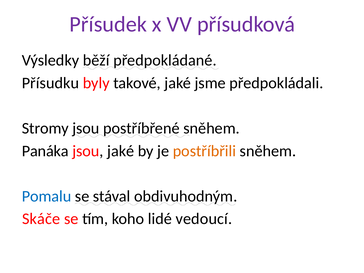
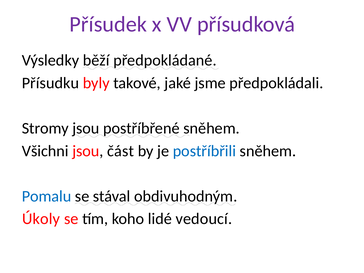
Panáka: Panáka -> Všichni (45, 151)
jsou jaké: jaké -> část (121, 151)
postříbřili colour: orange -> blue (204, 151)
Skáče: Skáče -> Úkoly (41, 219)
